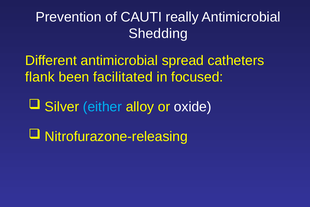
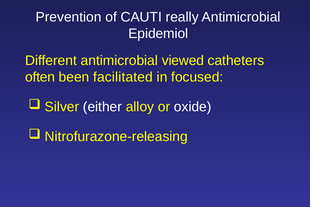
Shedding: Shedding -> Epidemiol (158, 34)
spread: spread -> viewed (183, 61)
flank: flank -> often (40, 77)
either colour: light blue -> white (102, 107)
